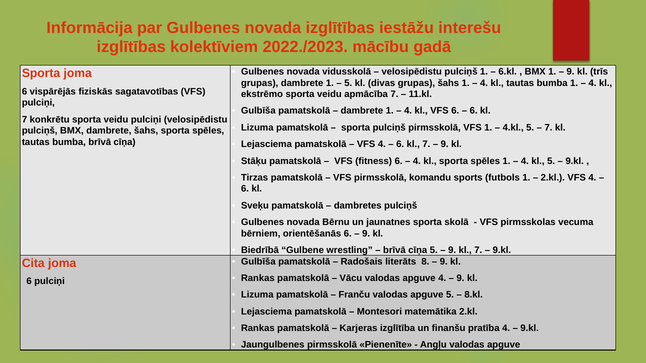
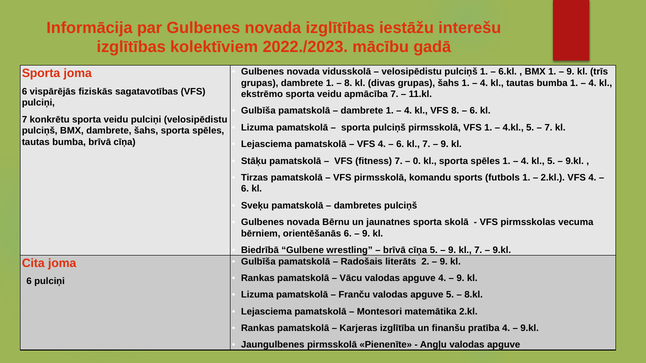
5: 5 -> 8 (348, 83)
VFS 6: 6 -> 8 (455, 111)
fitness 6: 6 -> 7 (399, 161)
4: 4 -> 0 (417, 161)
8: 8 -> 2 (425, 262)
